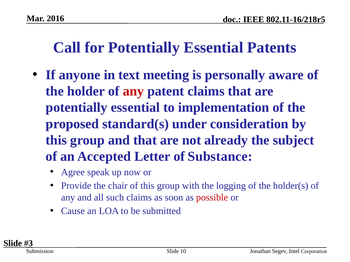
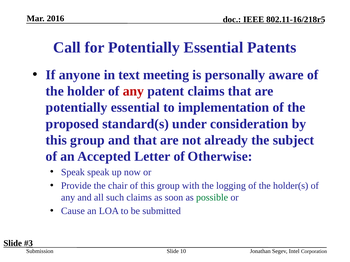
Substance: Substance -> Otherwise (220, 157)
Agree: Agree -> Speak (73, 172)
possible colour: red -> green (212, 198)
